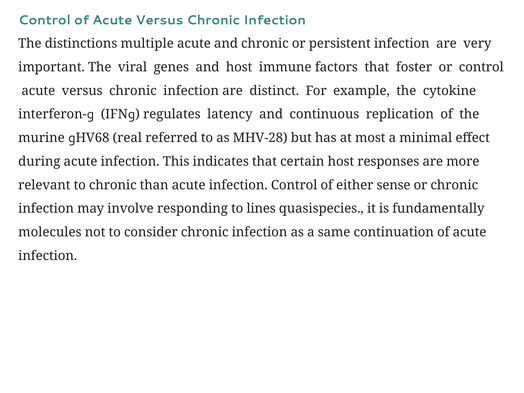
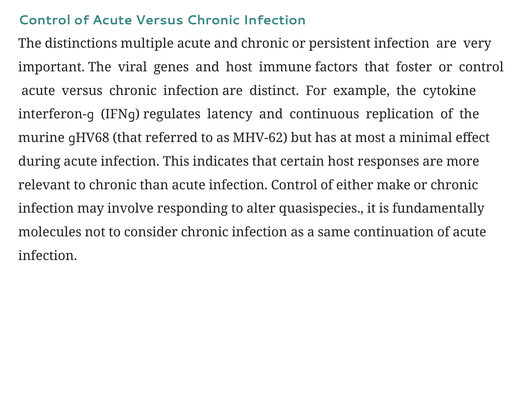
gHV68 real: real -> that (127, 138)
MHV-28: MHV-28 -> MHV-62 (260, 138)
sense: sense -> make (394, 185)
lines: lines -> alter (261, 209)
